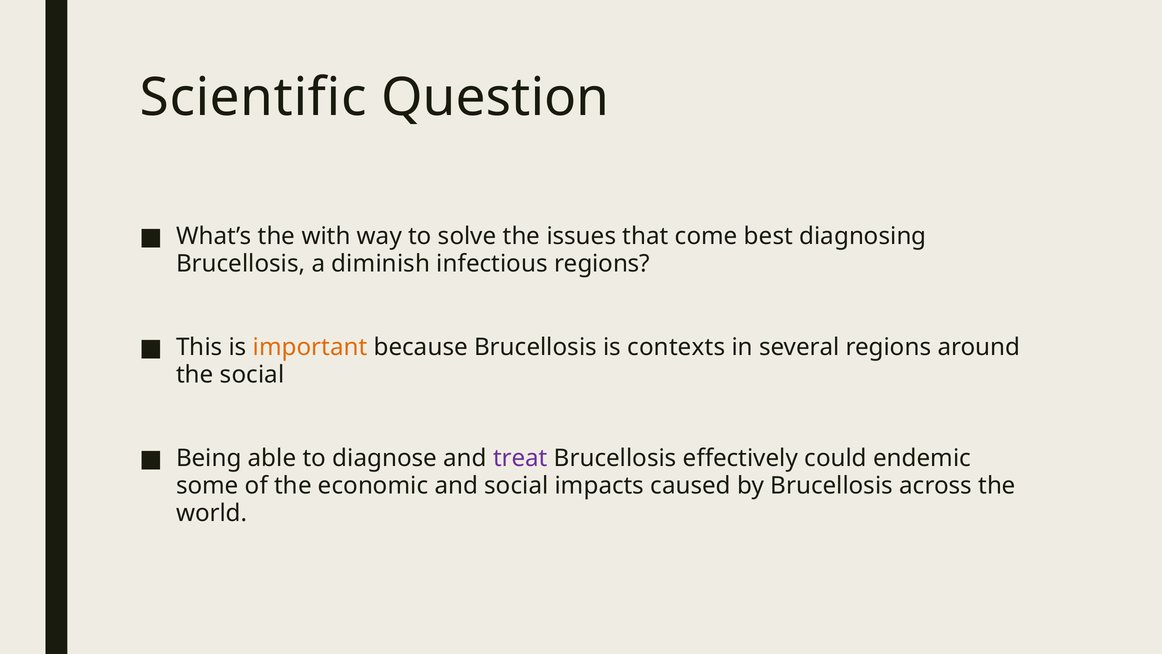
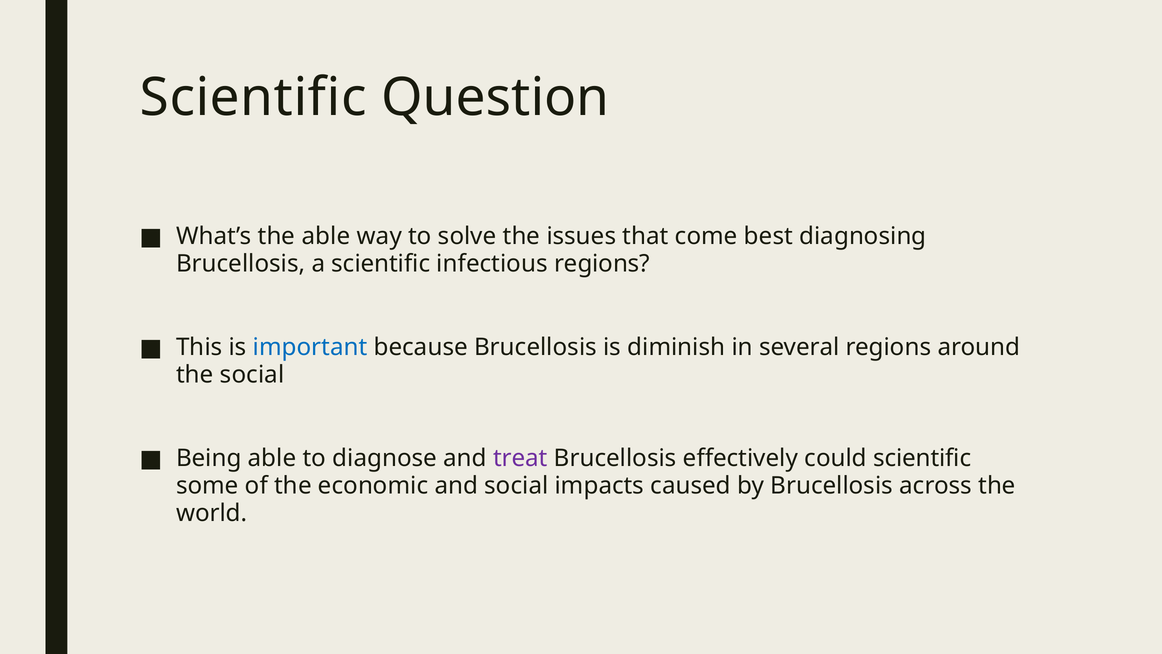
the with: with -> able (326, 236)
a diminish: diminish -> scientific (381, 263)
important colour: orange -> blue (310, 347)
contexts: contexts -> diminish (676, 347)
could endemic: endemic -> scientific (922, 458)
